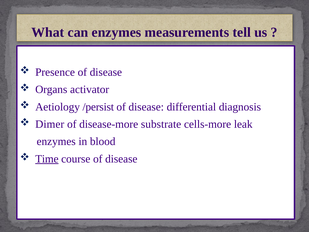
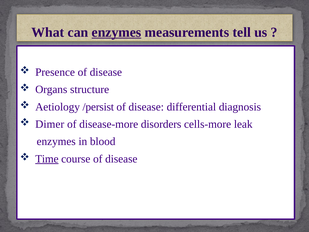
enzymes underline: none -> present (116, 32)
activator: activator -> structure (90, 89)
substrate: substrate -> disorders (161, 124)
